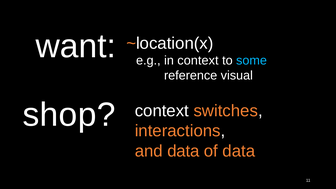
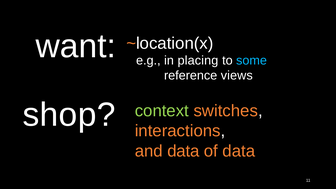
in context: context -> placing (198, 60)
visual: visual -> views (237, 76)
context colour: white -> light green (162, 111)
